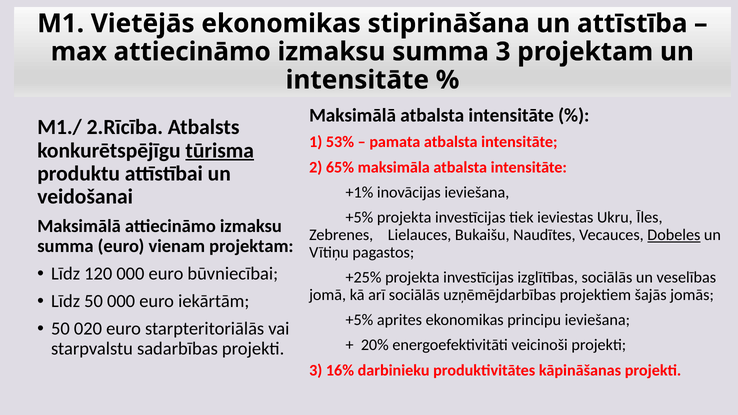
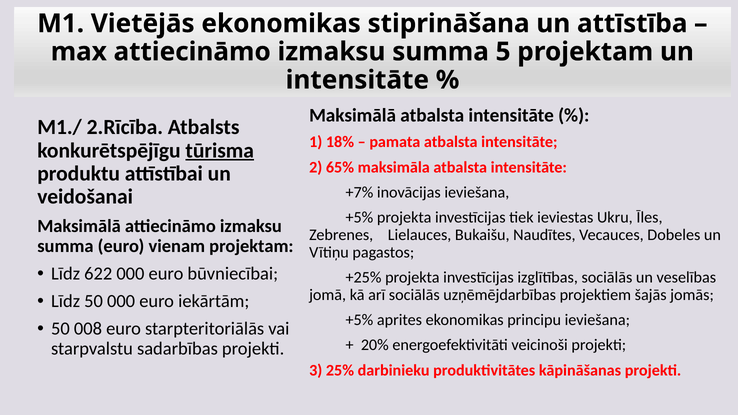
summa 3: 3 -> 5 (503, 52)
53%: 53% -> 18% (340, 142)
+1%: +1% -> +7% (359, 192)
Dobeles underline: present -> none (674, 235)
120: 120 -> 622 (98, 274)
020: 020 -> 008 (88, 329)
16%: 16% -> 25% (340, 370)
